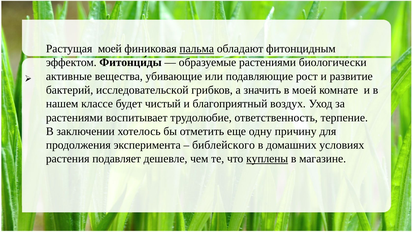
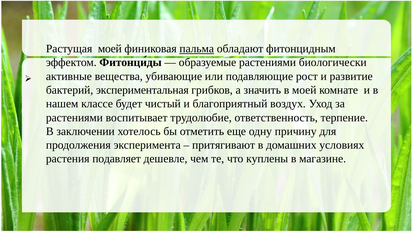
исследовательской: исследовательской -> экспериментальная (142, 90)
библейского: библейского -> притягивают (224, 145)
куплены underline: present -> none (267, 159)
